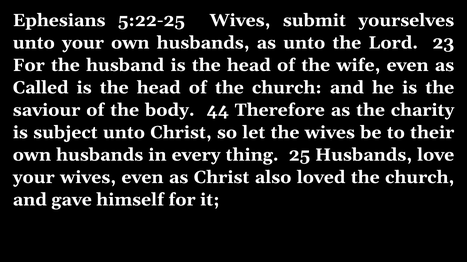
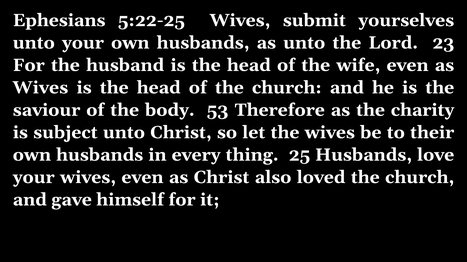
Called: Called -> Wives (40, 88)
44: 44 -> 53 (218, 110)
